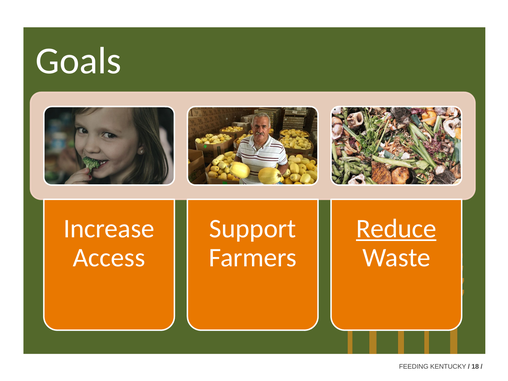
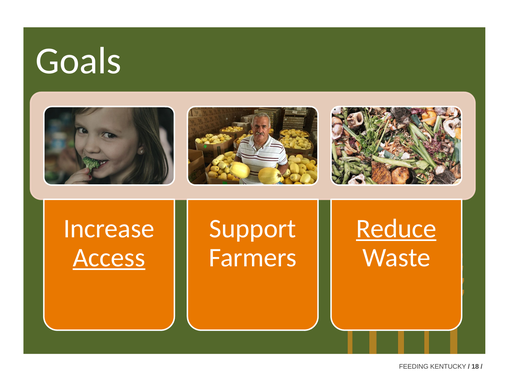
Access underline: none -> present (109, 258)
